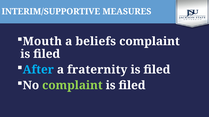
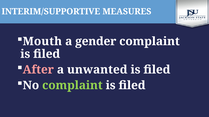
beliefs: beliefs -> gender (96, 42)
After colour: light blue -> pink (38, 70)
fraternity: fraternity -> unwanted (97, 70)
